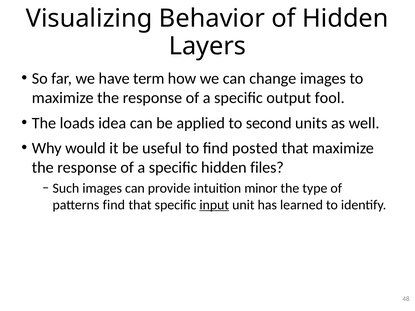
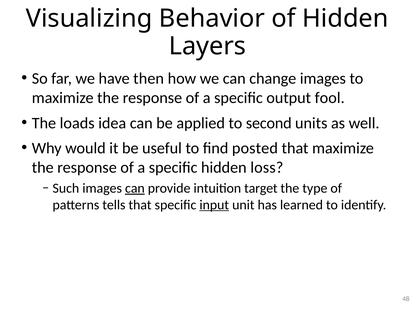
term: term -> then (149, 79)
files: files -> loss (267, 168)
can underline: none -> present (135, 188)
minor: minor -> target (261, 188)
patterns find: find -> tells (114, 205)
